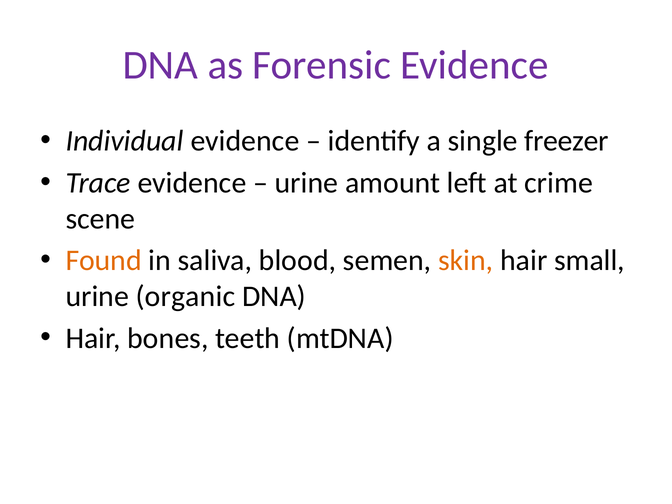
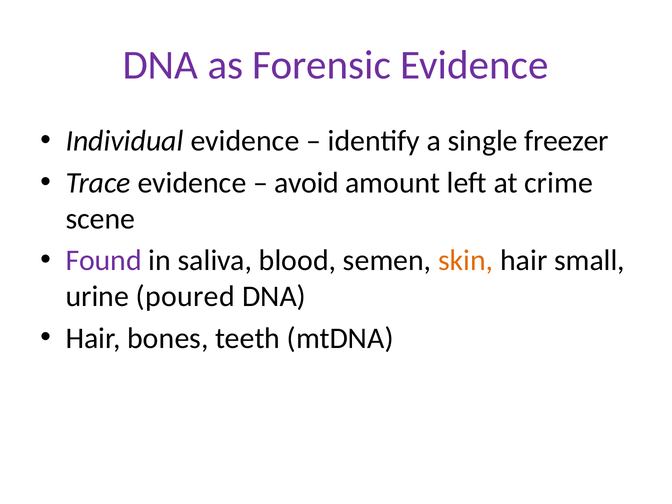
urine: urine -> avoid (307, 183)
Found colour: orange -> purple (104, 260)
organic: organic -> poured (185, 296)
